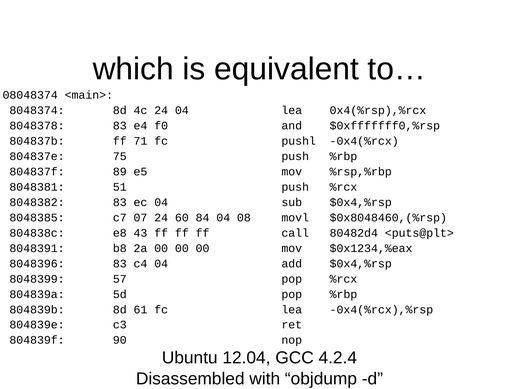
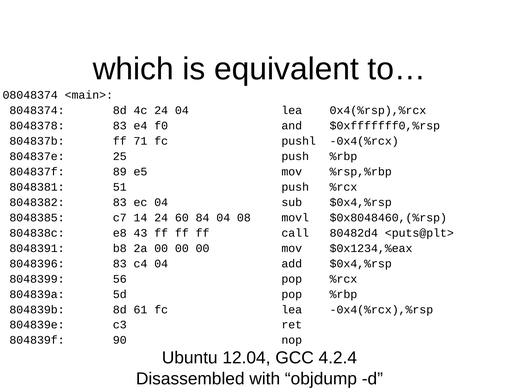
75: 75 -> 25 (120, 156)
07: 07 -> 14 (140, 218)
57: 57 -> 56 (120, 279)
